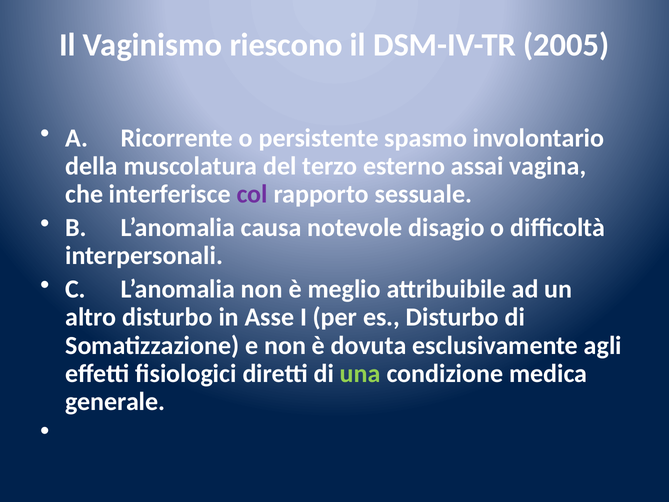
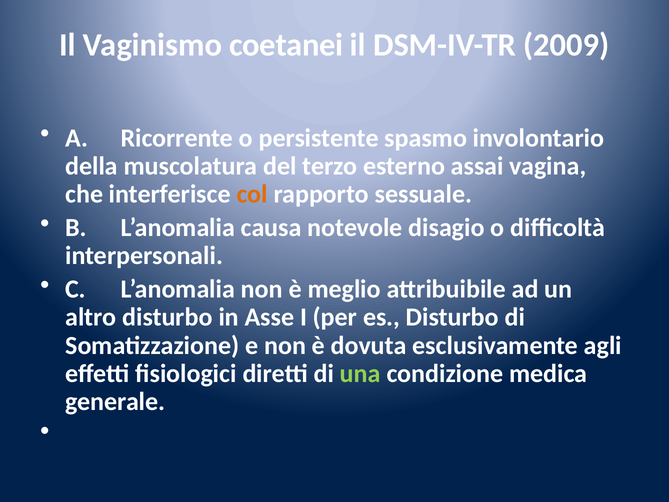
riescono: riescono -> coetanei (286, 45)
2005: 2005 -> 2009 (566, 45)
col colour: purple -> orange (252, 194)
